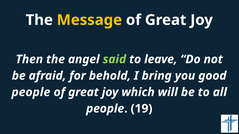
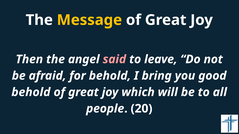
said colour: light green -> pink (114, 59)
people: people -> behold (31, 92)
19: 19 -> 20 (142, 109)
